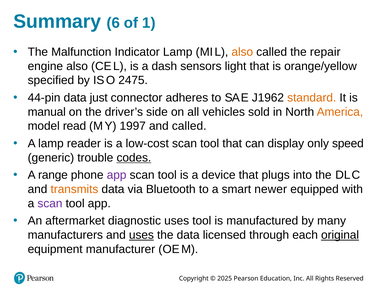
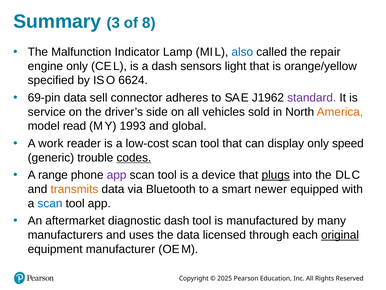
6: 6 -> 3 (113, 23)
1: 1 -> 8 (149, 23)
also colour: orange -> blue (242, 52)
engine also: also -> only (77, 66)
2475: 2475 -> 6624 (133, 80)
44-pin: 44-pin -> 69-pin (44, 98)
just: just -> sell (99, 98)
standard colour: orange -> purple (312, 98)
manual: manual -> service (47, 112)
1997: 1997 -> 1993 (133, 126)
and called: called -> global (189, 126)
A lamp: lamp -> work (51, 143)
plugs underline: none -> present (276, 175)
scan colour: purple -> blue (50, 203)
diagnostic uses: uses -> dash (177, 220)
uses underline: present -> none (141, 235)
